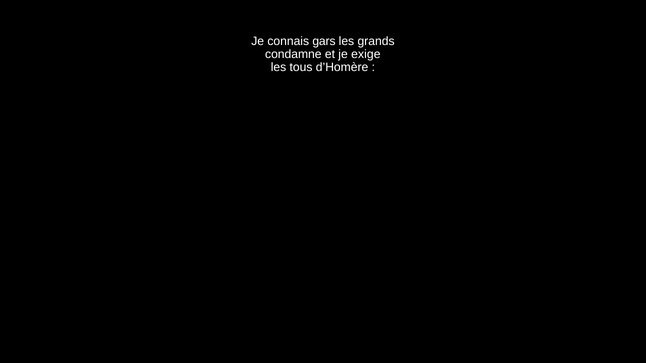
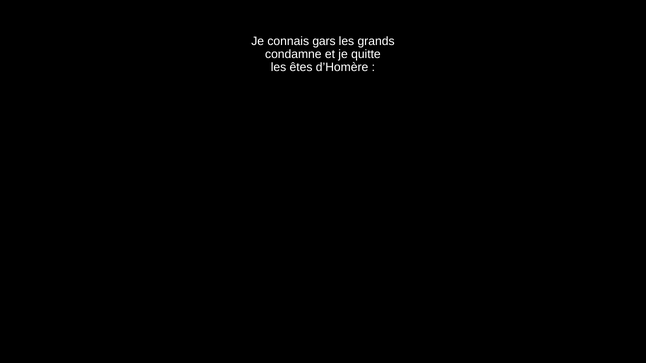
exige: exige -> quitte (366, 54)
tous: tous -> êtes (301, 67)
